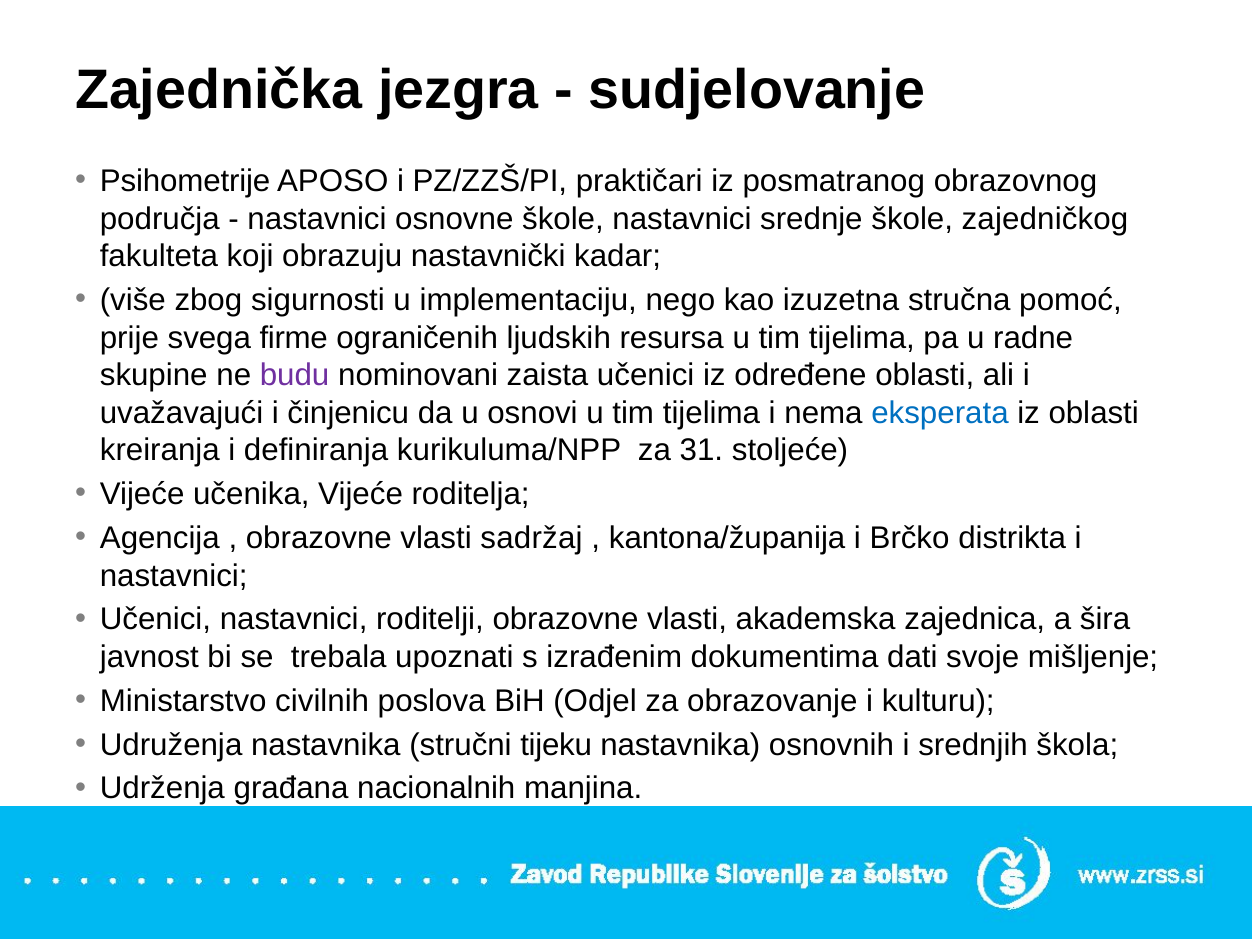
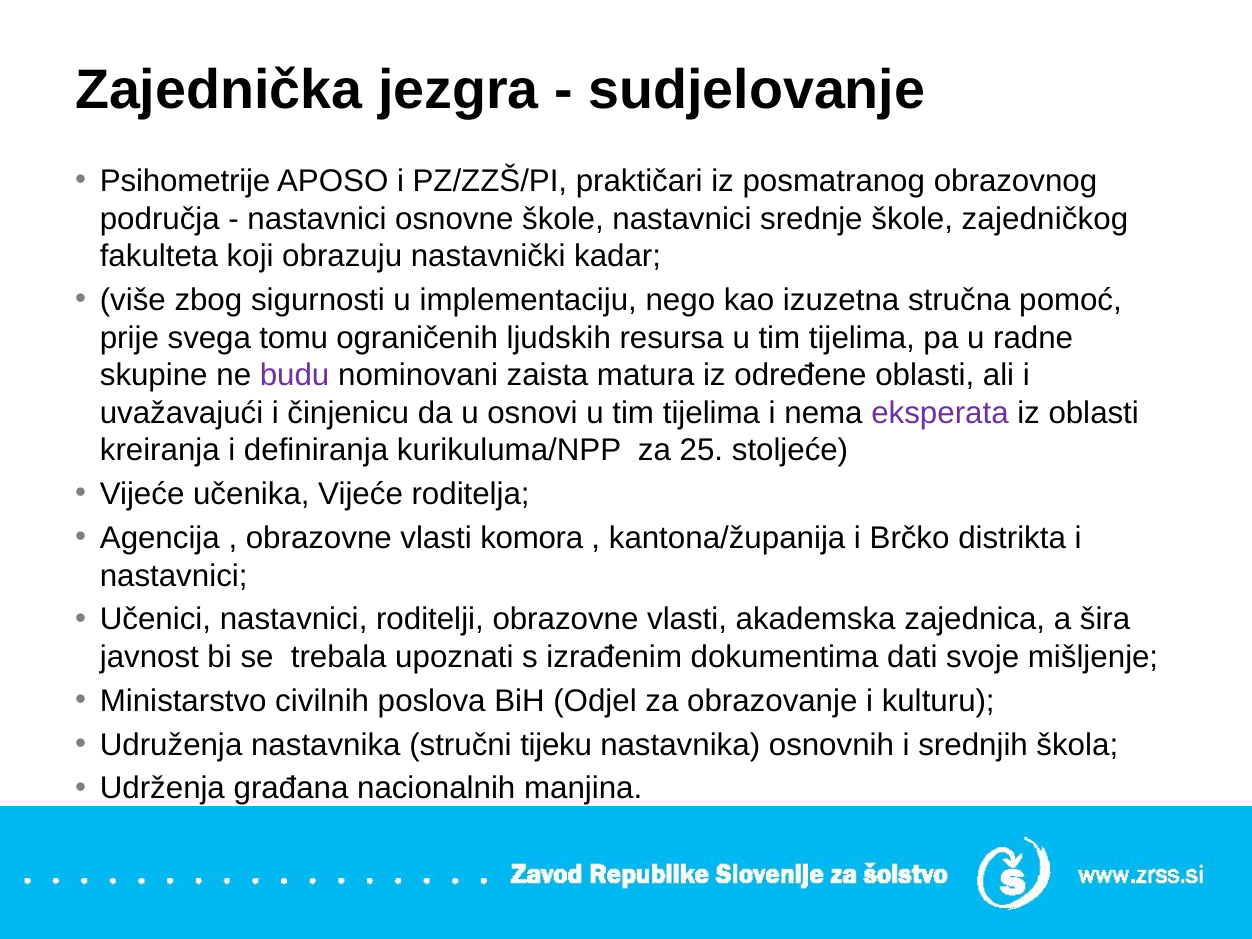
firme: firme -> tomu (294, 338)
zaista učenici: učenici -> matura (646, 375)
eksperata colour: blue -> purple (940, 413)
31: 31 -> 25 (701, 450)
sadržaj: sadržaj -> komora (532, 538)
